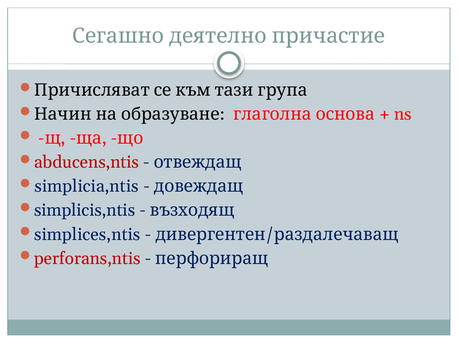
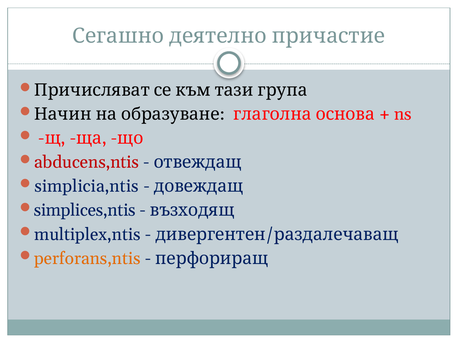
simplicis,ntis: simplicis,ntis -> simplices,ntis (85, 211)
simplices,ntis: simplices,ntis -> multiplex,ntis (87, 235)
perforans,ntis colour: red -> orange (87, 259)
